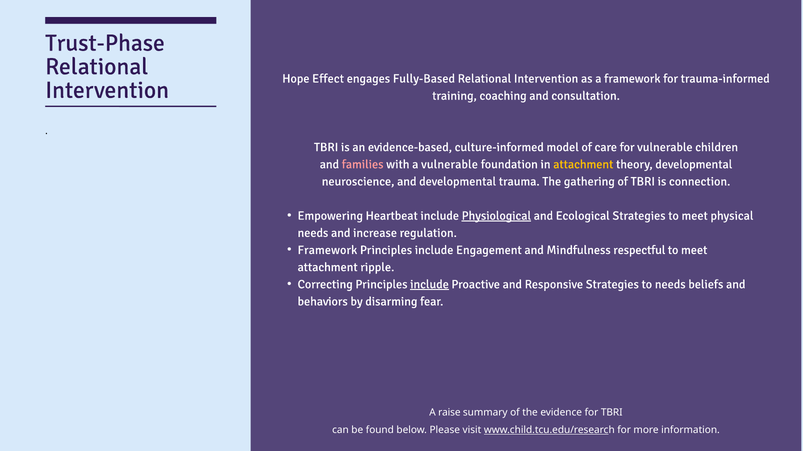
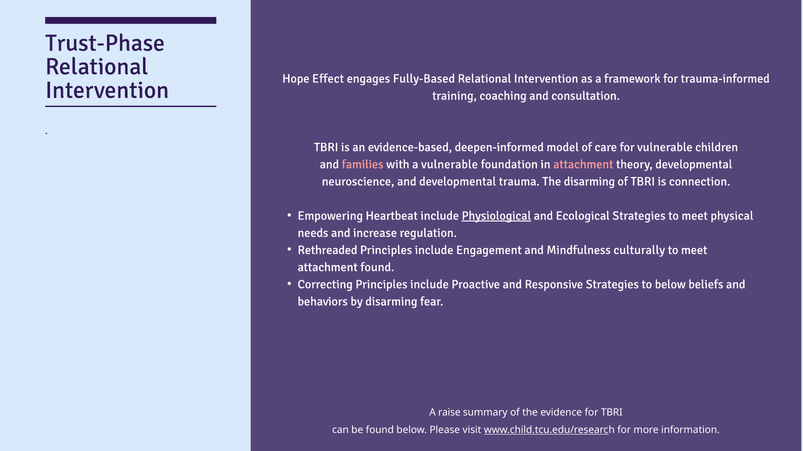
culture-informed: culture-informed -> deepen-informed (499, 147)
attachment colour: yellow -> pink (583, 165)
The gathering: gathering -> disarming (589, 182)
Framework: Framework -> Rethreaded (327, 250)
respectful: respectful -> culturally (639, 250)
attachment ripple: ripple -> found (377, 268)
include underline: present -> none (430, 285)
to needs: needs -> below (670, 285)
